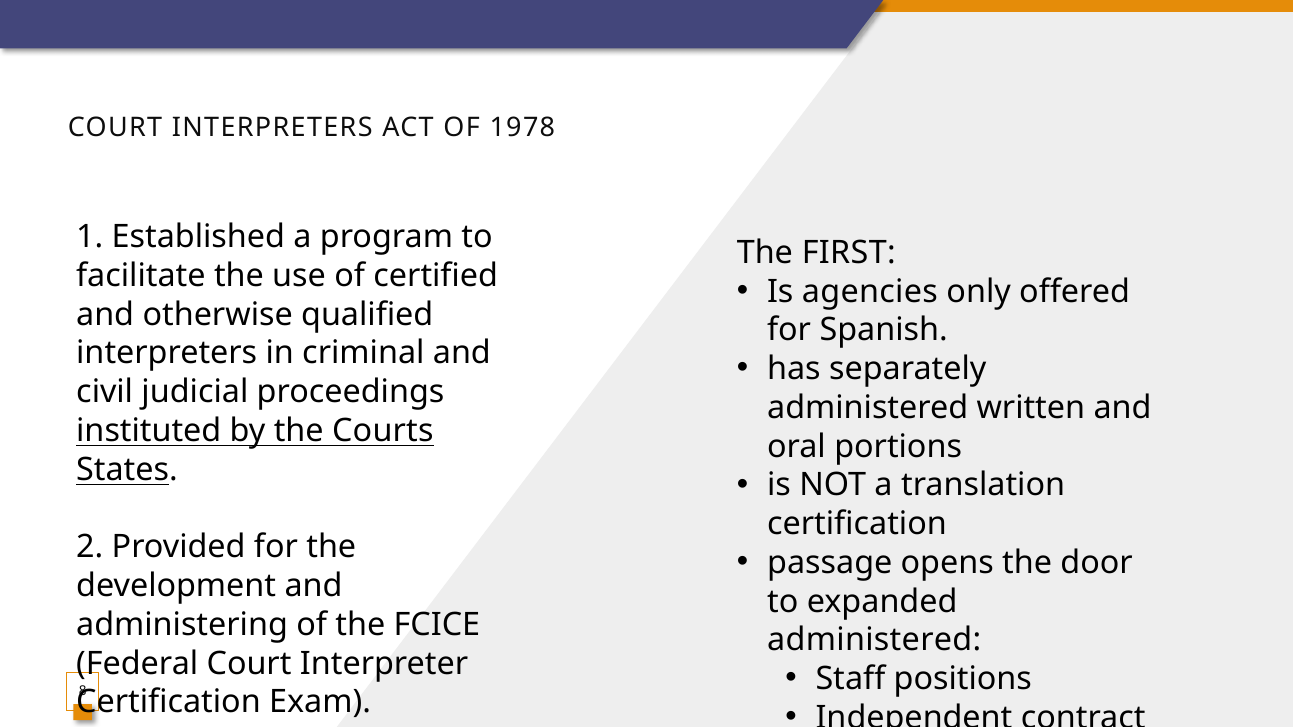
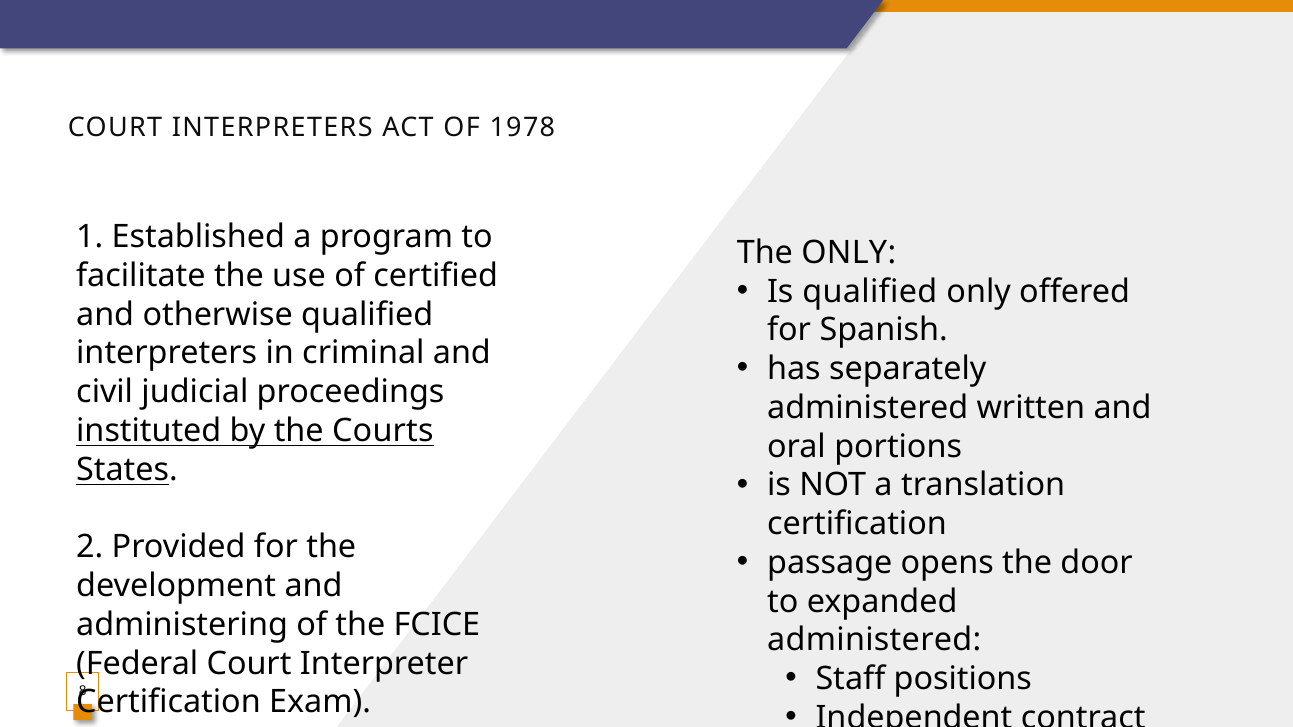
The FIRST: FIRST -> ONLY (849, 253)
Is agencies: agencies -> qualified (870, 291)
